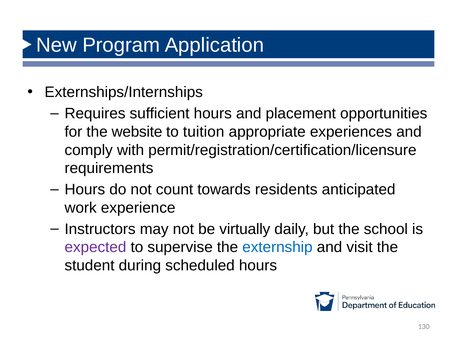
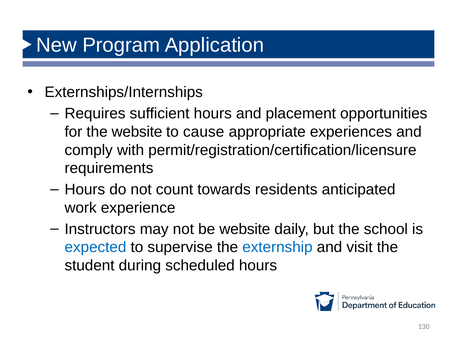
tuition: tuition -> cause (204, 132)
be virtually: virtually -> website (245, 230)
expected colour: purple -> blue (95, 248)
